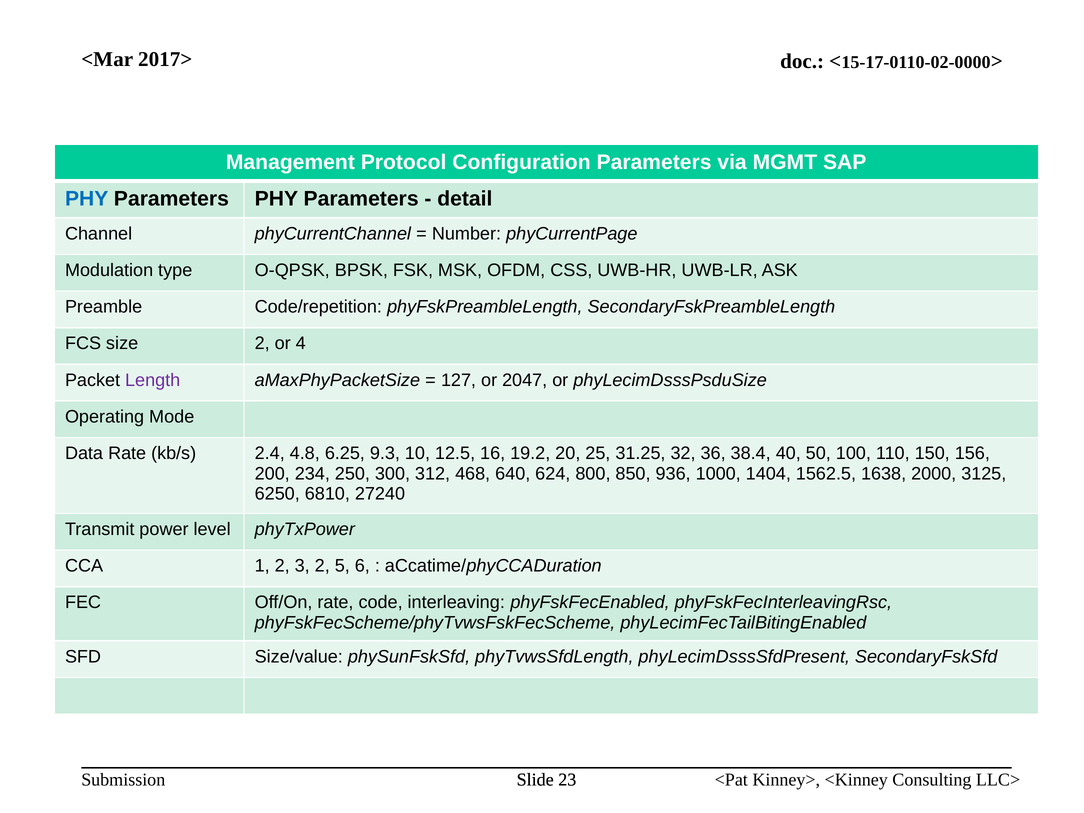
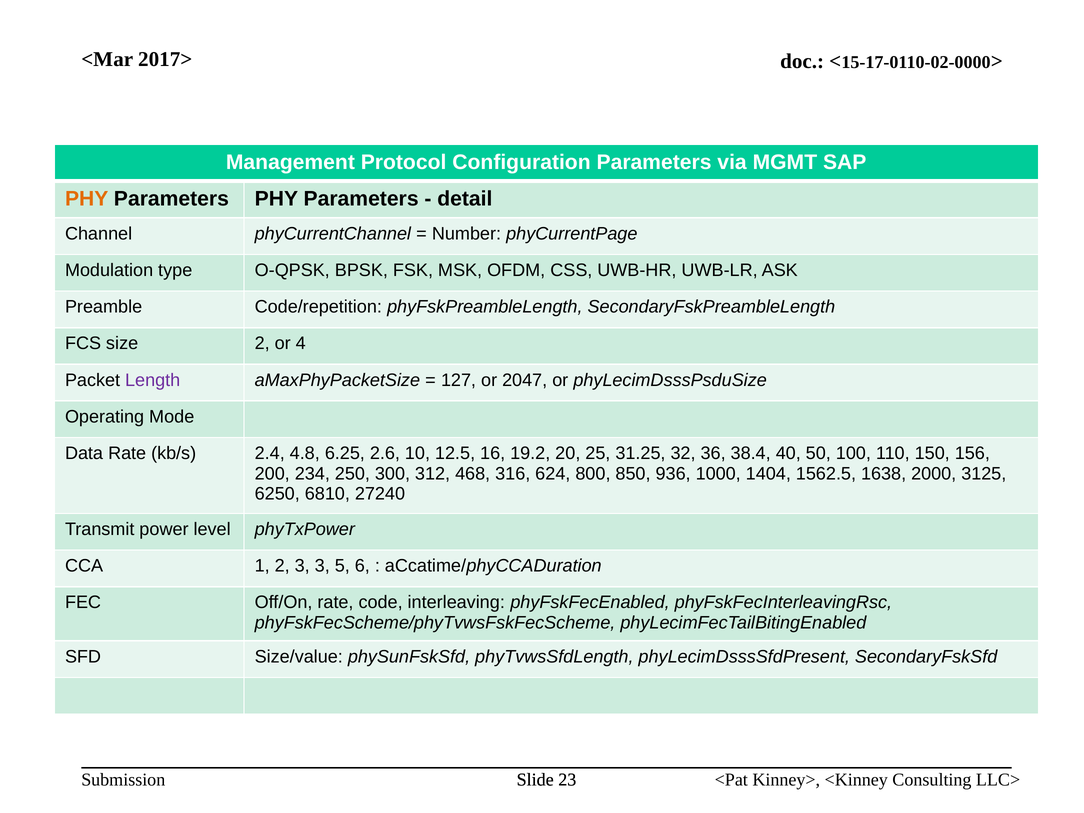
PHY colour: blue -> orange (87, 199)
9.3: 9.3 -> 2.6 (385, 453)
640: 640 -> 316 (513, 474)
3 2: 2 -> 3 (322, 566)
